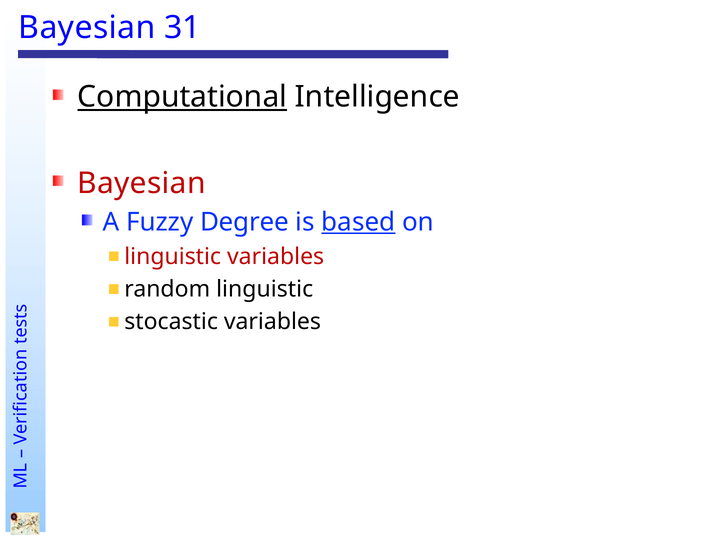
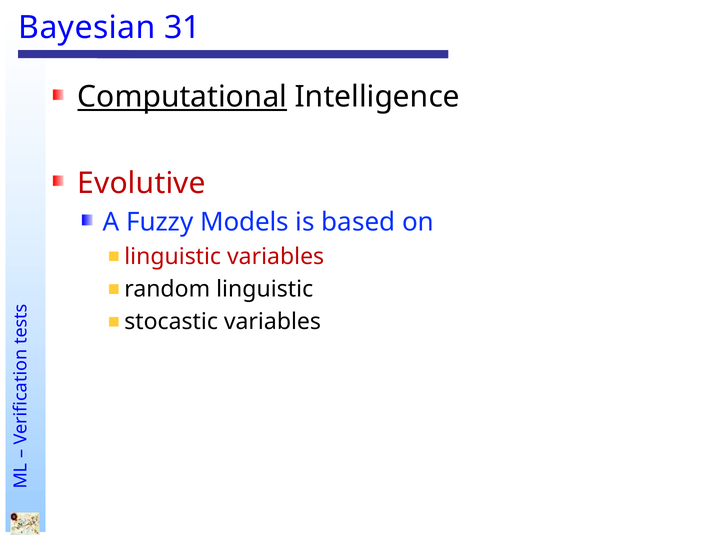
Bayesian: Bayesian -> Evolutive (142, 183)
Degree: Degree -> Models (244, 222)
based underline: present -> none (358, 222)
